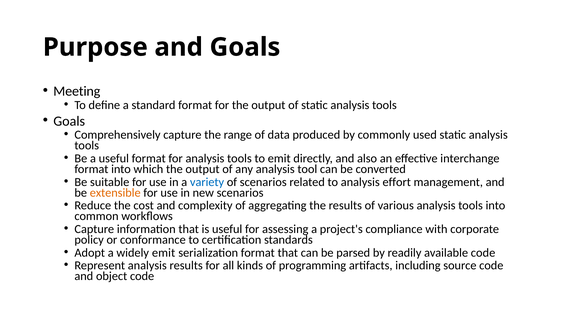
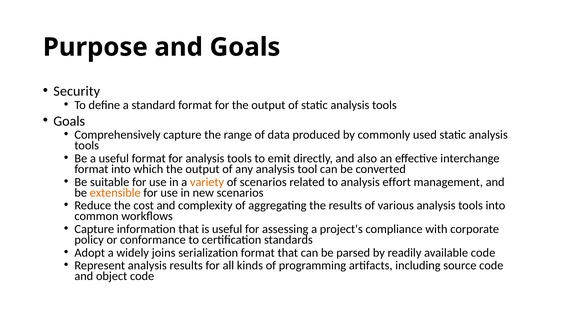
Meeting: Meeting -> Security (77, 91)
variety colour: blue -> orange (207, 182)
widely emit: emit -> joins (164, 253)
